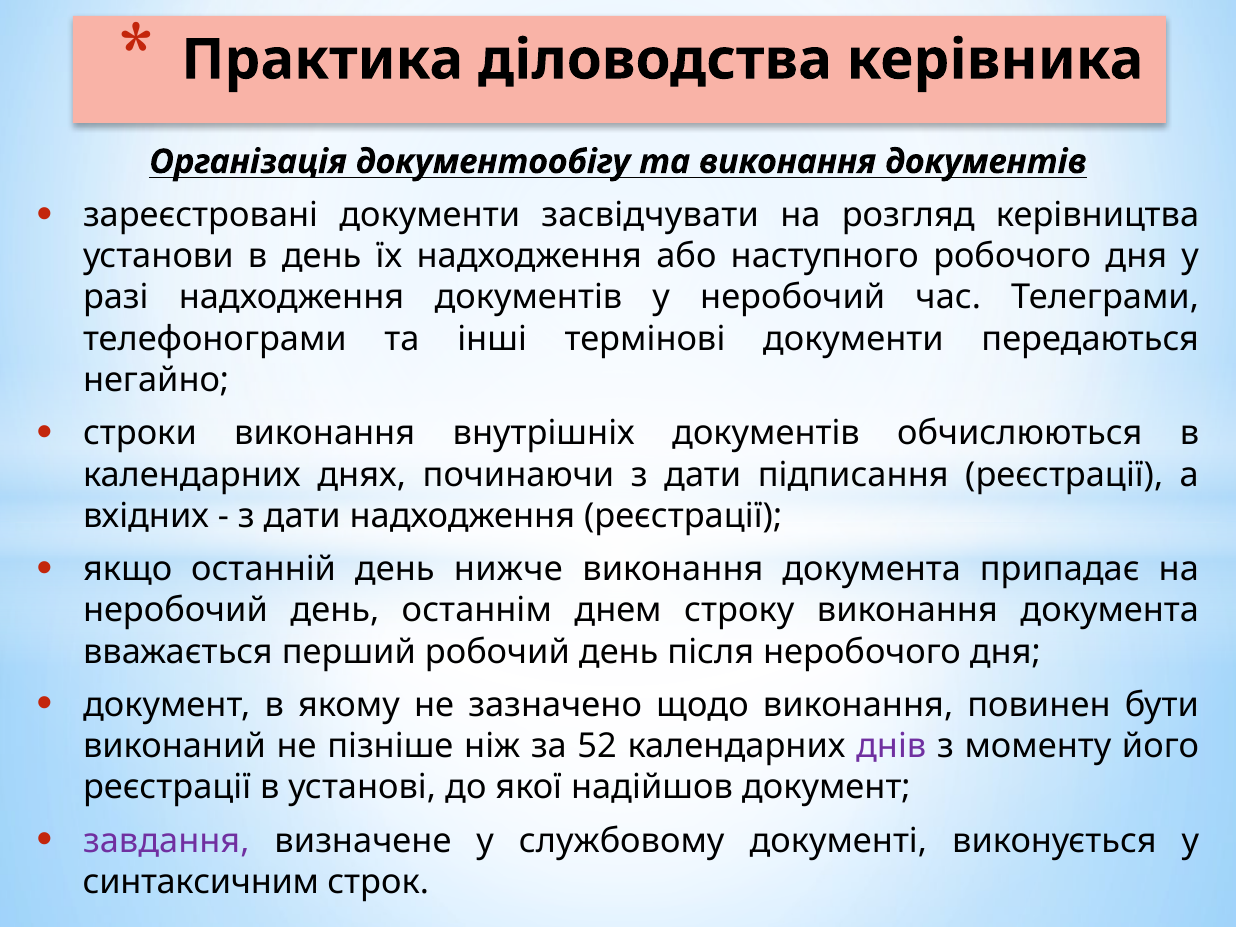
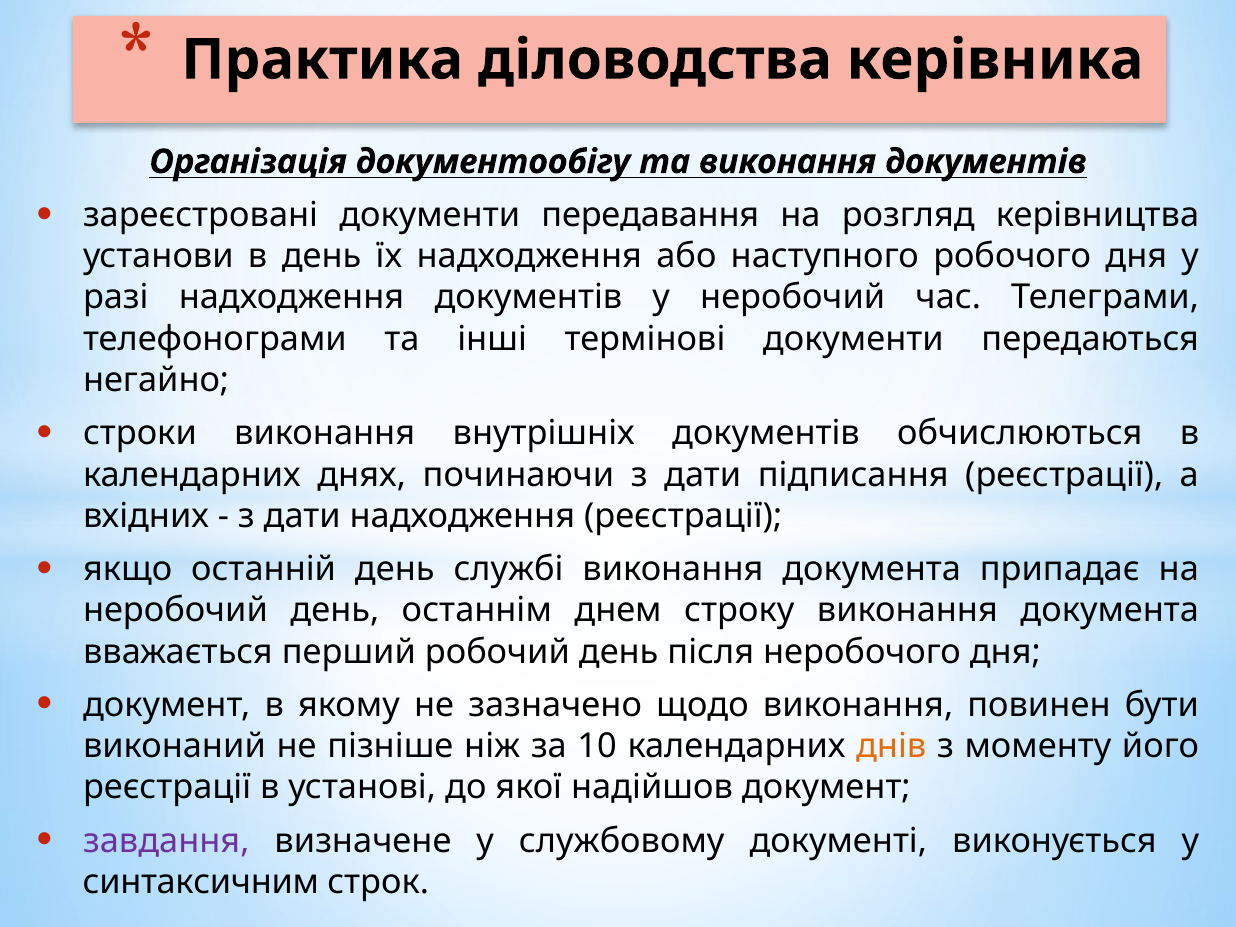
засвідчувати: засвідчувати -> передавання (650, 215)
нижче: нижче -> службі (509, 569)
52: 52 -> 10 (597, 746)
днів colour: purple -> orange (891, 746)
